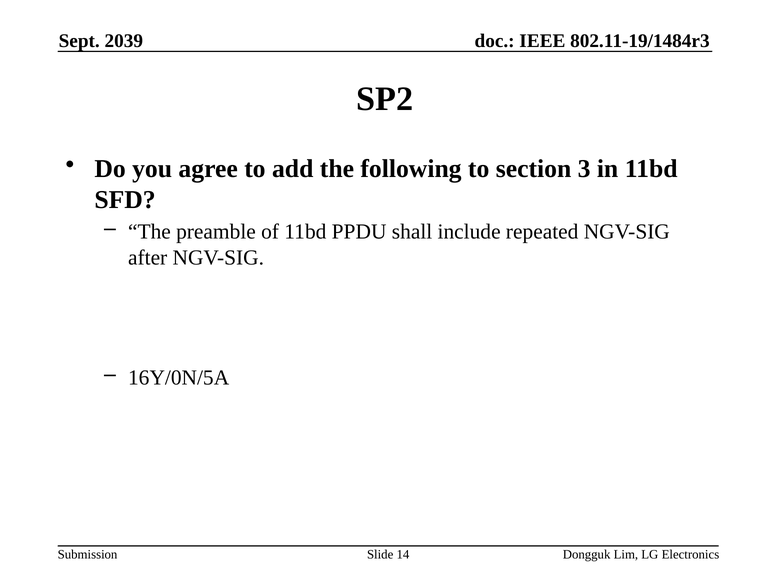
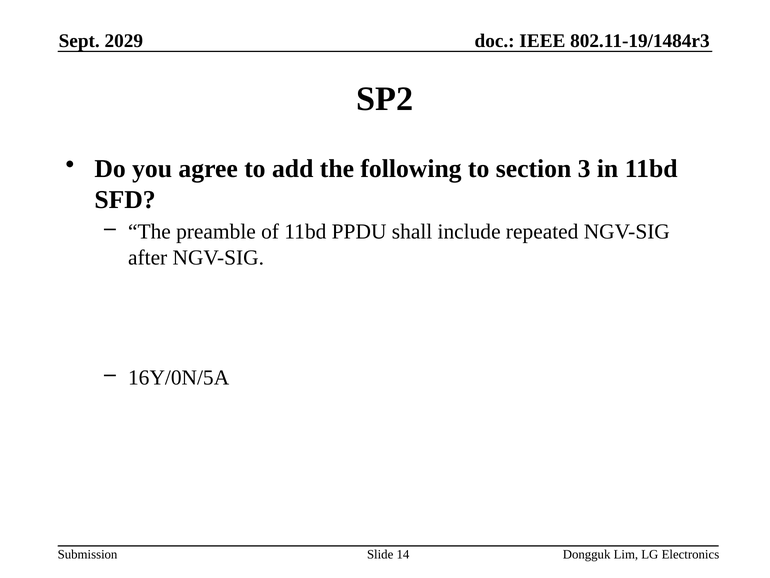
2039: 2039 -> 2029 (124, 41)
